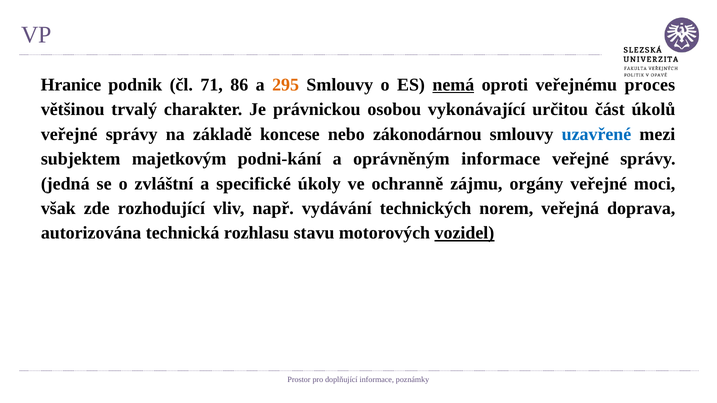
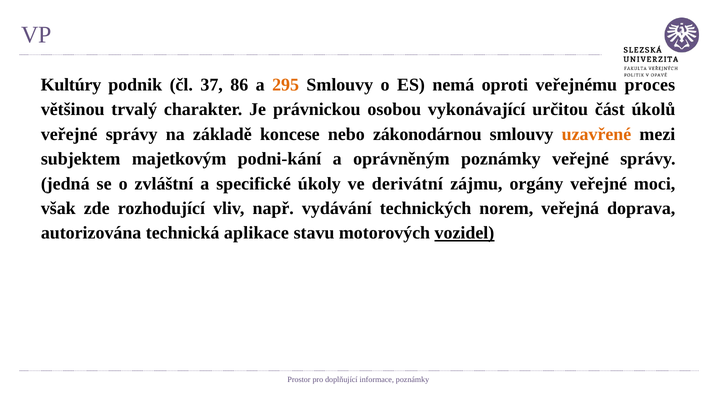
Hranice: Hranice -> Kultúry (71, 85)
71: 71 -> 37 (212, 85)
nemá underline: present -> none (453, 85)
uzavřené colour: blue -> orange (596, 134)
oprávněným informace: informace -> poznámky (501, 159)
ochranně: ochranně -> derivátní (407, 184)
rozhlasu: rozhlasu -> aplikace (256, 233)
